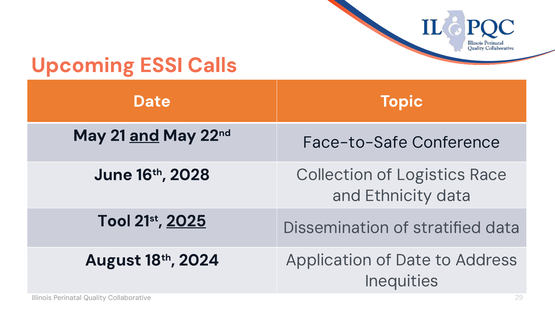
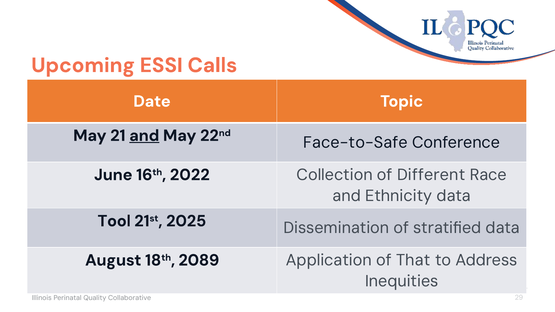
2028: 2028 -> 2022 (190, 175)
Logistics: Logistics -> Different (431, 175)
2025 underline: present -> none (186, 221)
2024: 2024 -> 2089 (199, 260)
of Date: Date -> That (413, 260)
